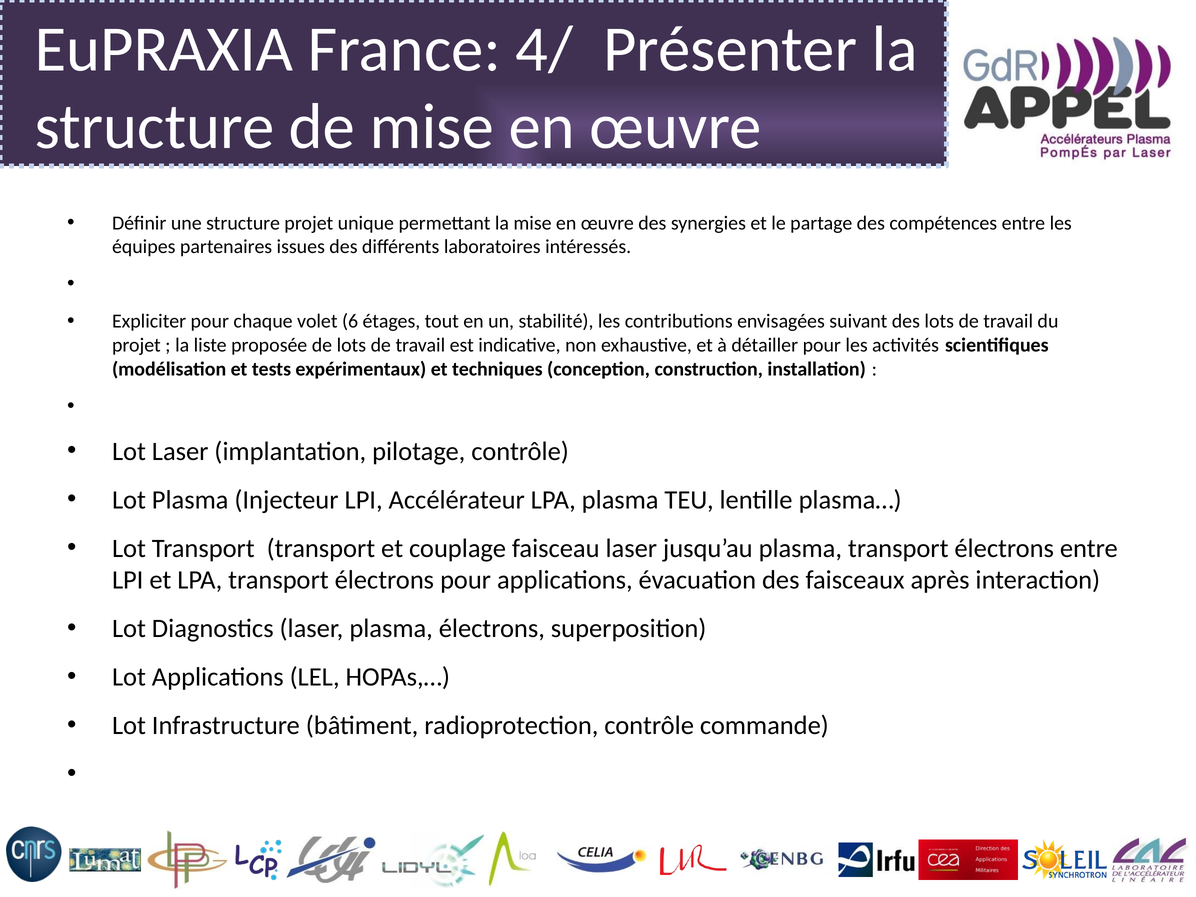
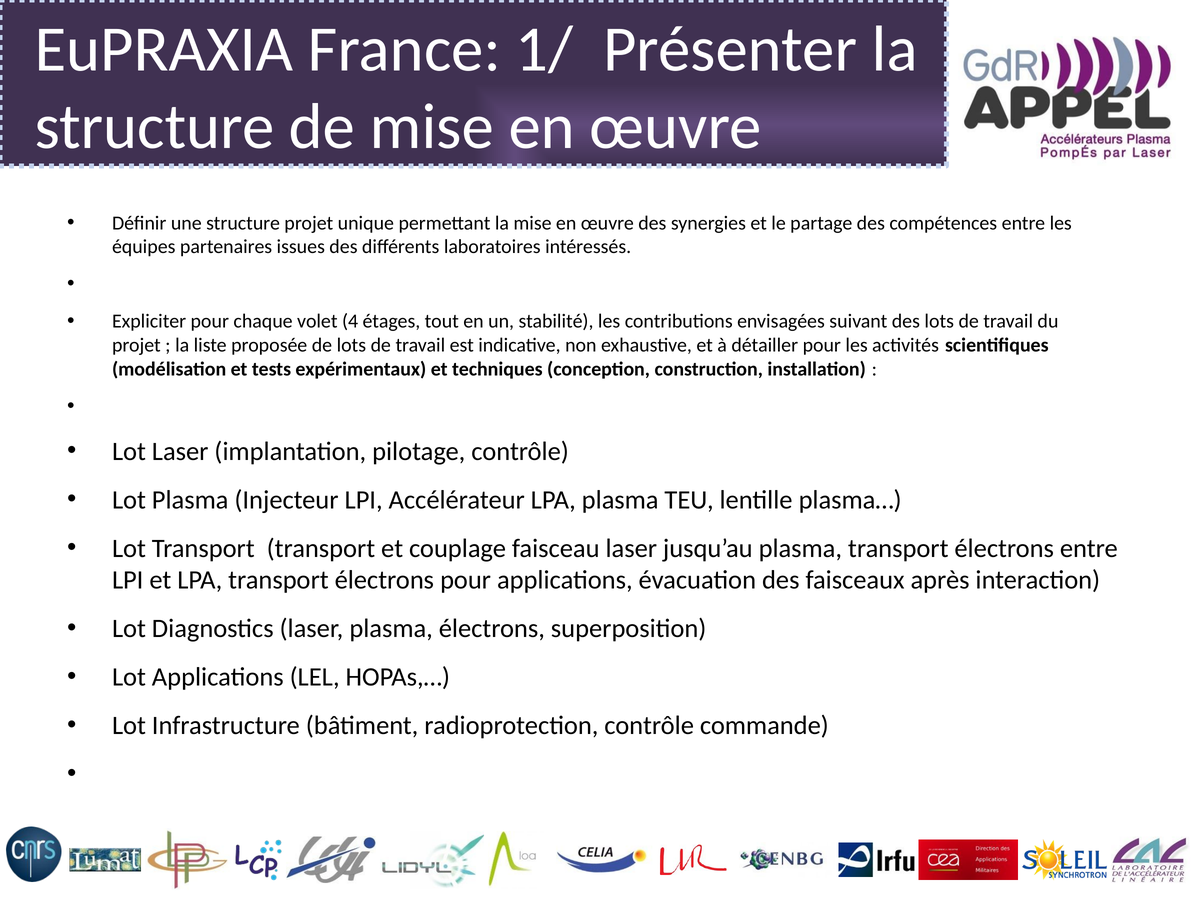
4/: 4/ -> 1/ (544, 49)
6: 6 -> 4 (350, 321)
